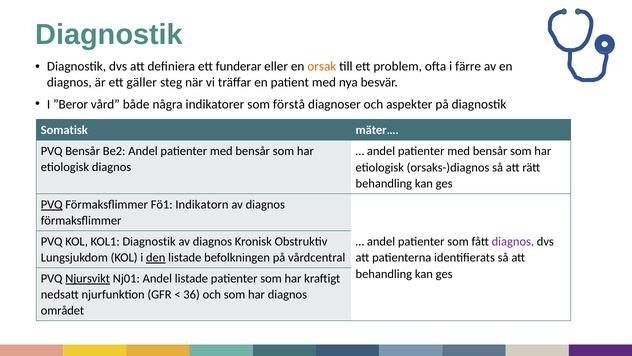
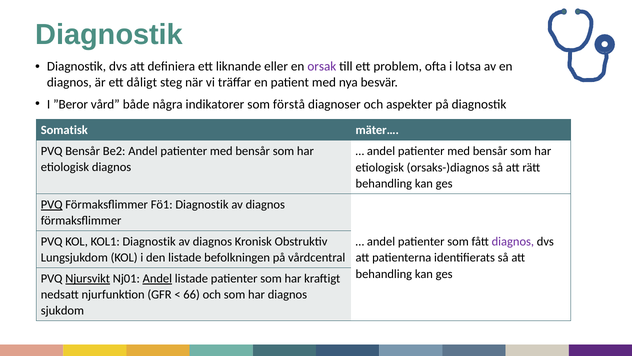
funderar: funderar -> liknande (239, 66)
orsak colour: orange -> purple (322, 66)
färre: färre -> lotsa (468, 66)
gäller: gäller -> dåligt (142, 82)
Fö1 Indikatorn: Indikatorn -> Diagnostik (202, 204)
den underline: present -> none (156, 257)
Andel underline: none -> present (157, 278)
36: 36 -> 66 (192, 294)
området: området -> sjukdom (62, 310)
